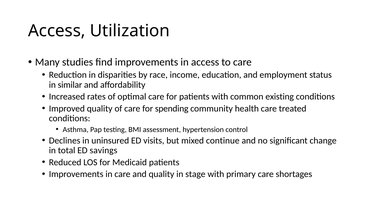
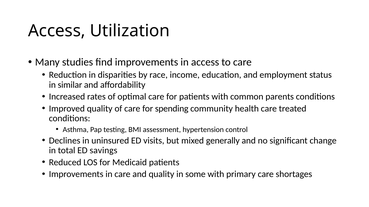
existing: existing -> parents (280, 97)
continue: continue -> generally (223, 141)
stage: stage -> some (195, 175)
